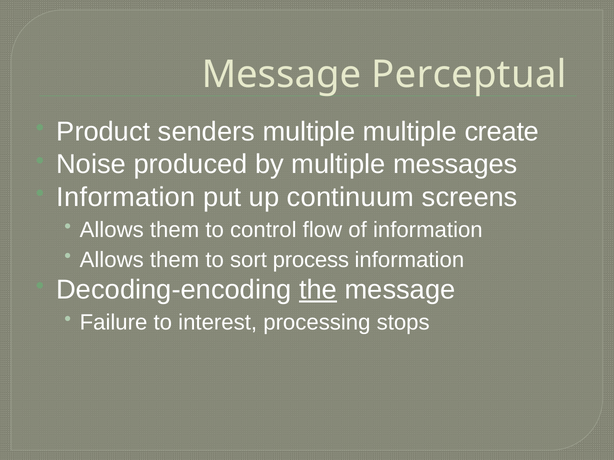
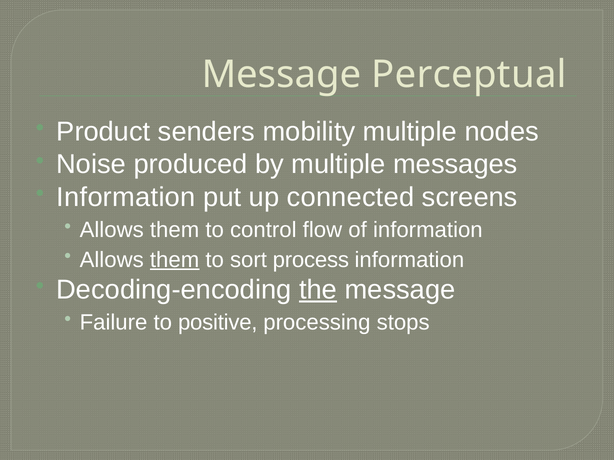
senders multiple: multiple -> mobility (309, 132)
create: create -> nodes (502, 132)
continuum: continuum -> connected (351, 197)
them underline: none -> present (175, 260)
interest: interest -> positive (218, 323)
